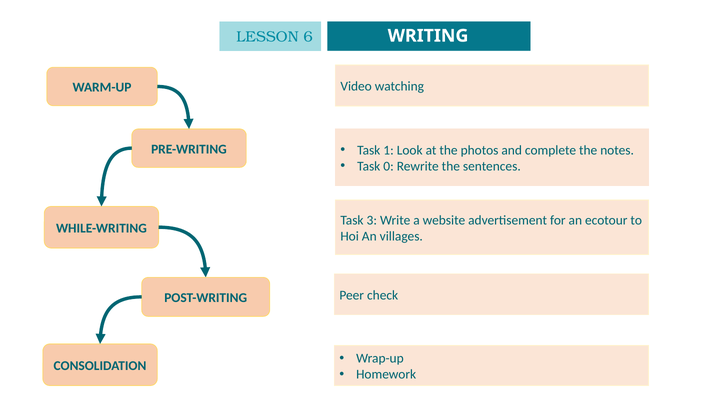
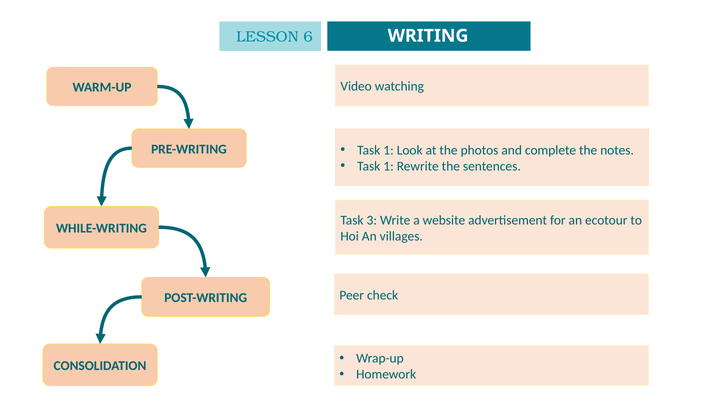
0: 0 -> 1 (389, 166)
